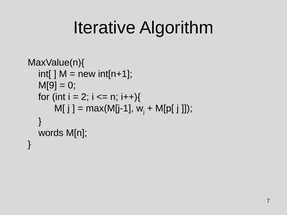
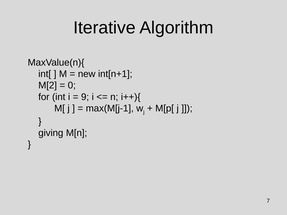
M[9: M[9 -> M[2 (48, 86)
2: 2 -> 9 (85, 97)
words: words -> giving (51, 133)
